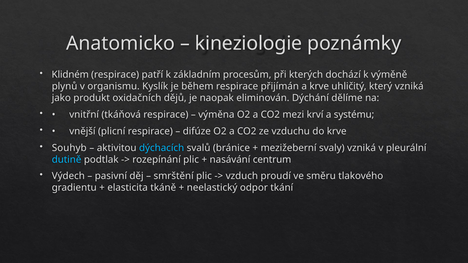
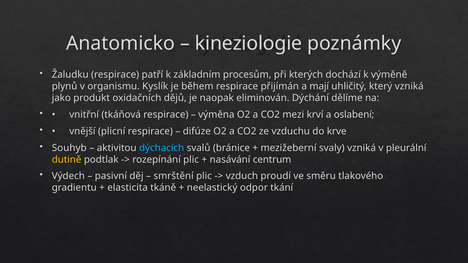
Klidném: Klidném -> Žaludku (70, 75)
a krve: krve -> mají (319, 86)
systému: systému -> oslabení (354, 115)
dutině colour: light blue -> yellow (67, 160)
